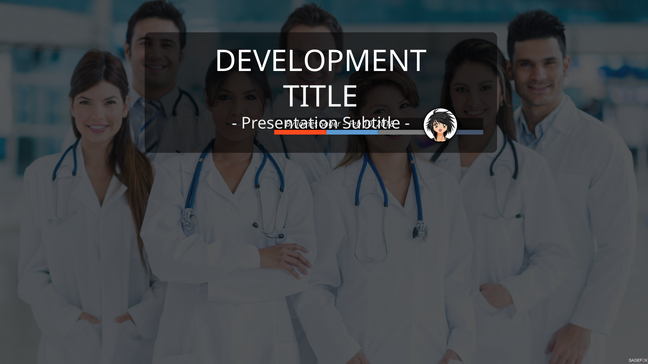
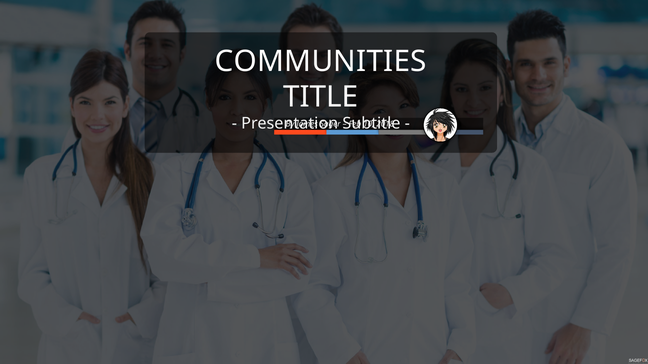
DEVELOPMENT: DEVELOPMENT -> COMMUNITIES (321, 61)
